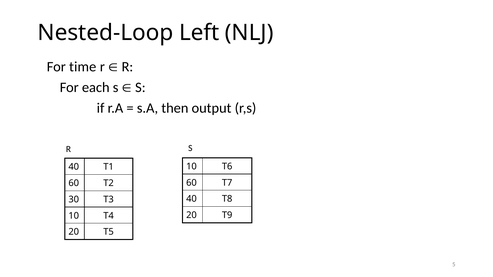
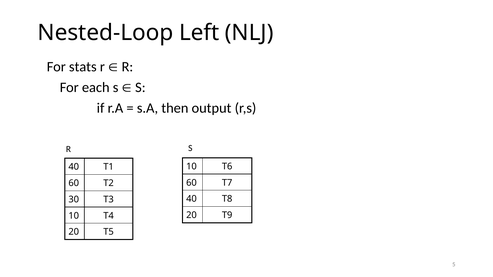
time: time -> stats (83, 67)
